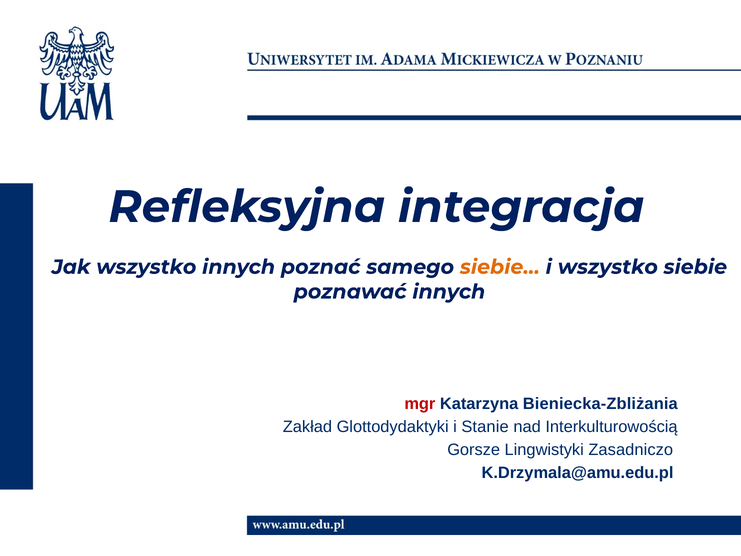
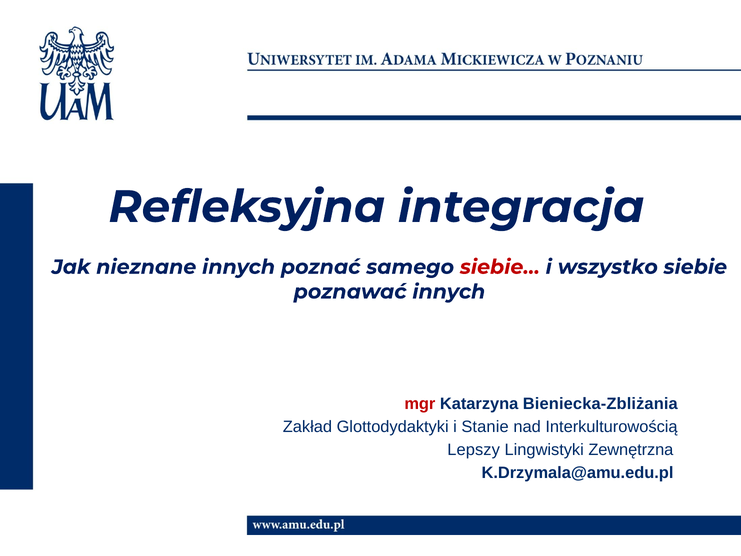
Jak wszystko: wszystko -> nieznane (146, 267)
siebie… colour: orange -> red (500, 267)
Gorsze: Gorsze -> Lepszy (474, 450)
Zasadniczo: Zasadniczo -> Zewnętrzna (631, 450)
